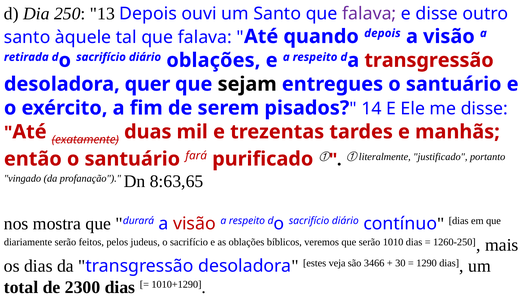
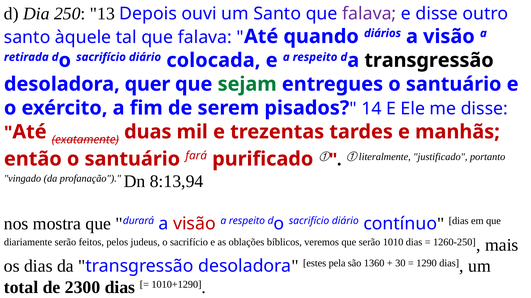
quando depois: depois -> diários (383, 33)
diário oblações: oblações -> colocada (213, 60)
transgressão colour: red -> black (429, 60)
sejam colour: black -> green (247, 84)
8:63,65: 8:63,65 -> 8:13,94 (177, 182)
veja: veja -> pela (337, 264)
3466: 3466 -> 1360 (374, 264)
